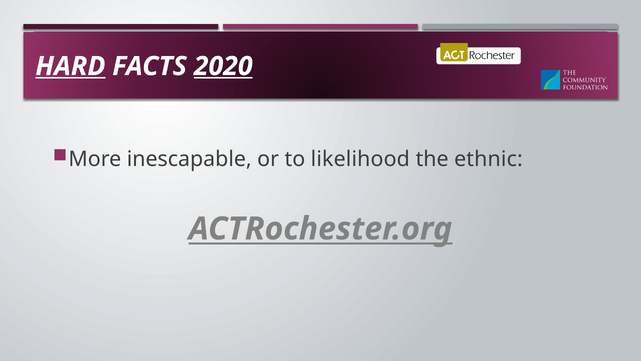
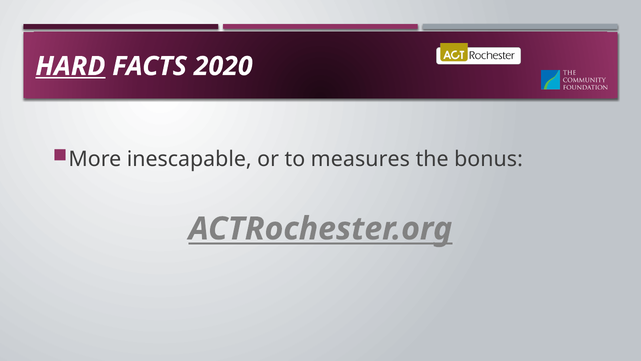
2020 underline: present -> none (223, 66)
likelihood: likelihood -> measures (360, 159)
ethnic: ethnic -> bonus (489, 159)
